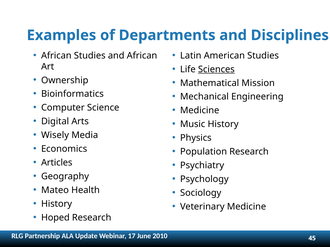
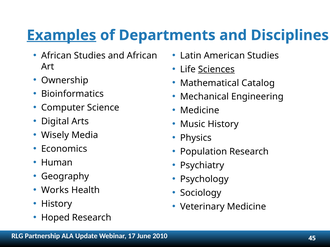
Examples underline: none -> present (61, 35)
Mission: Mission -> Catalog (258, 83)
Articles: Articles -> Human (57, 163)
Mateo: Mateo -> Works (55, 190)
